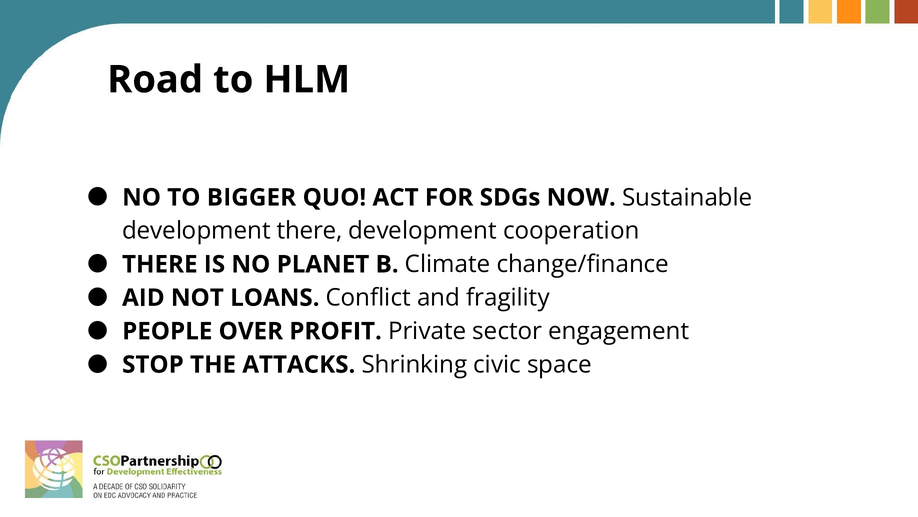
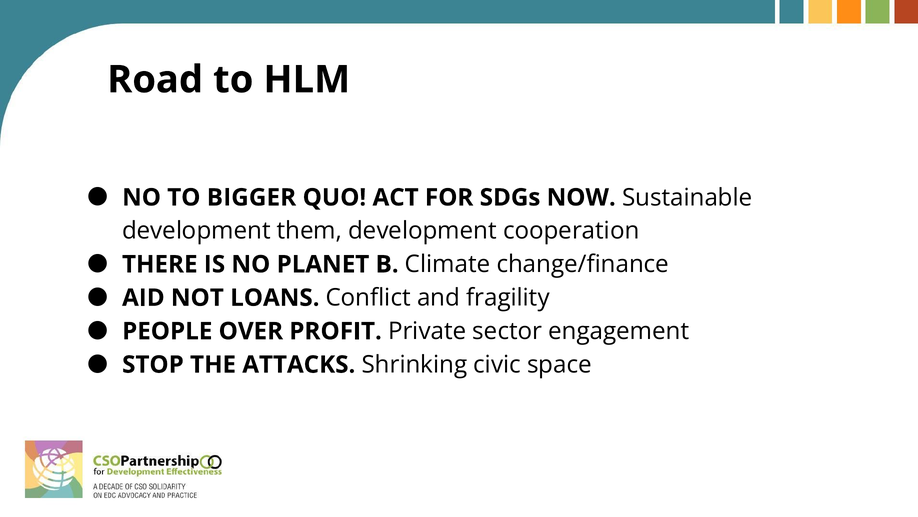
development there: there -> them (309, 231)
